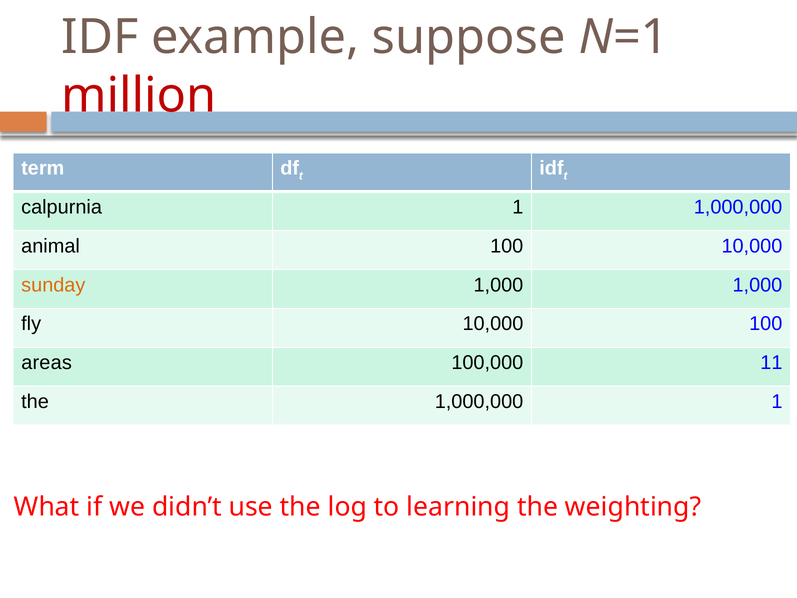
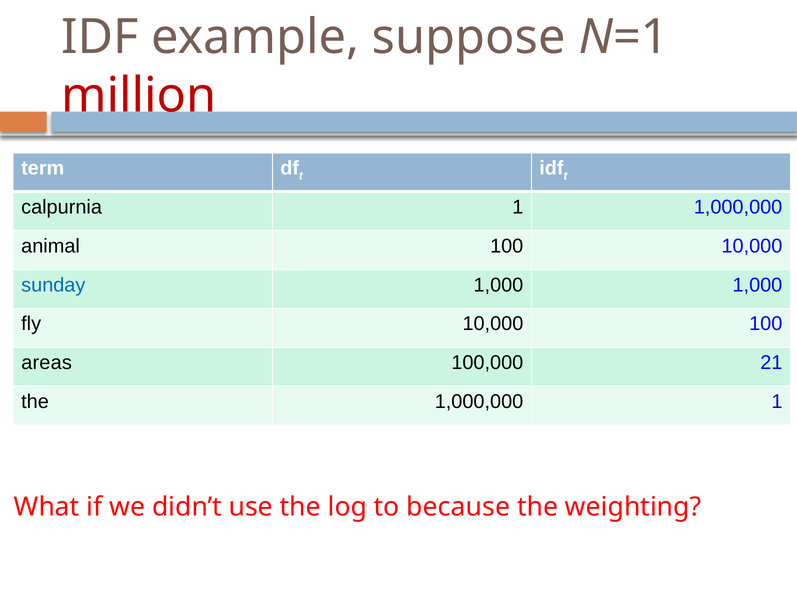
sunday colour: orange -> blue (53, 285)
11: 11 -> 21 (771, 363)
learning: learning -> because (458, 507)
